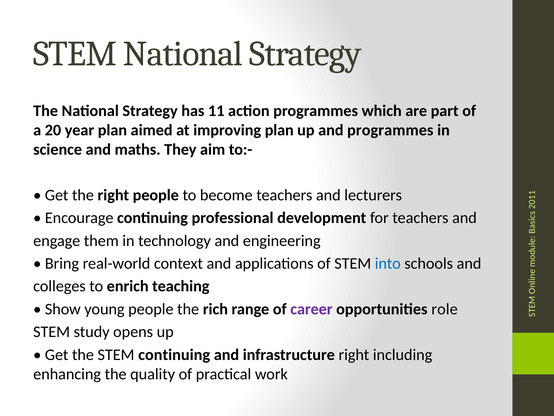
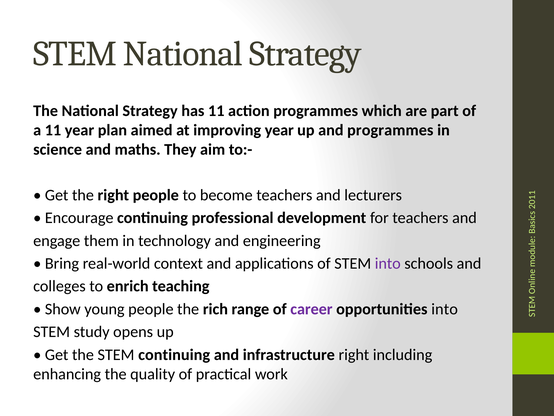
a 20: 20 -> 11 (53, 130)
improving plan: plan -> year (279, 130)
into colour: blue -> purple (388, 263)
opportunities role: role -> into (445, 309)
